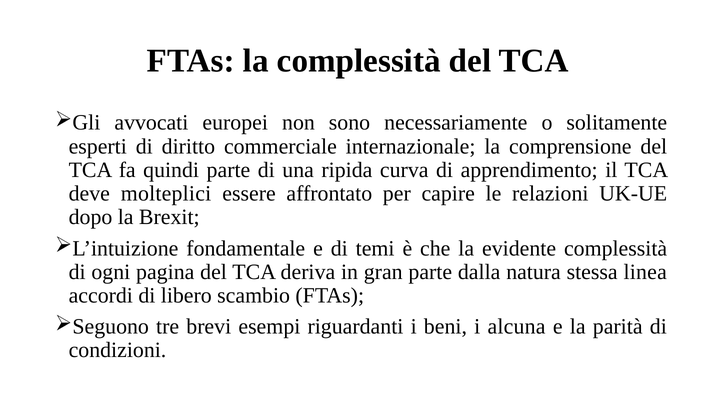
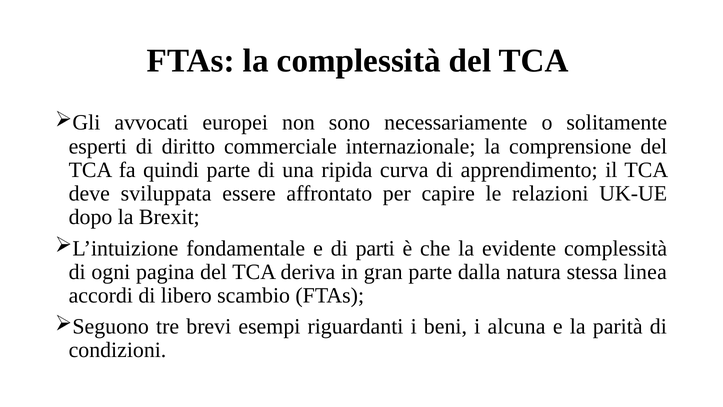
molteplici: molteplici -> sviluppata (166, 193)
temi: temi -> parti (375, 248)
